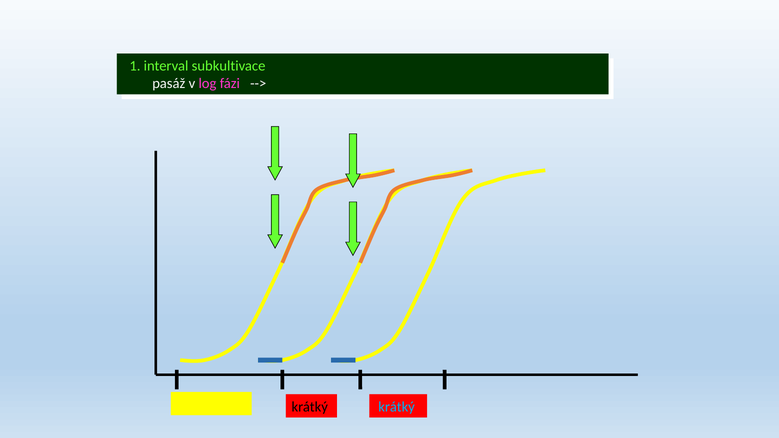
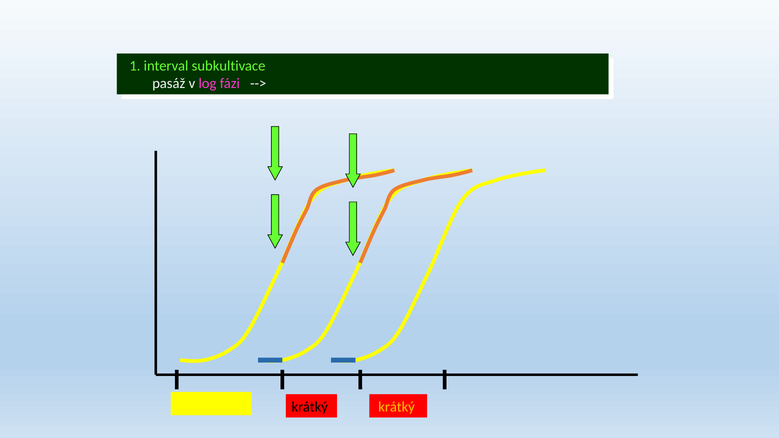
krátký colour: light blue -> yellow (397, 407)
